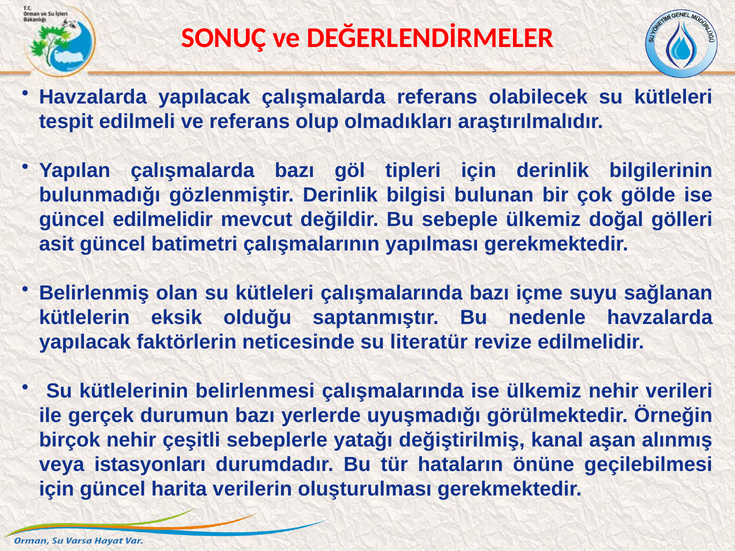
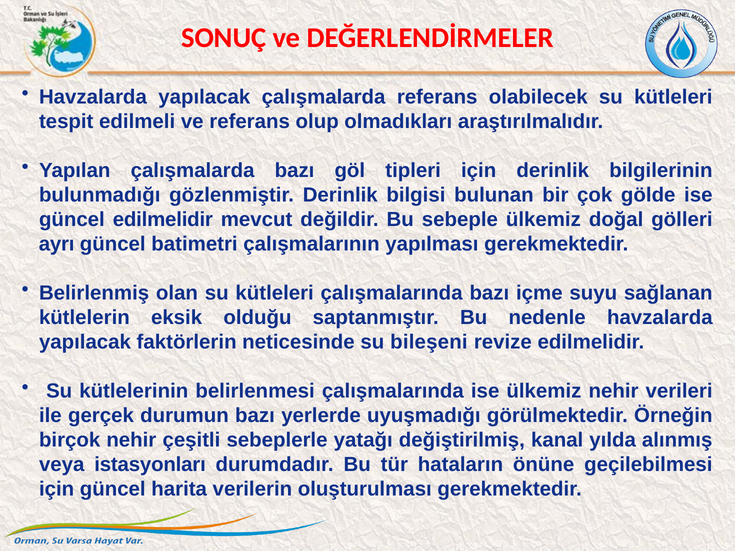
asit: asit -> ayrı (57, 244)
literatür: literatür -> bileşeni (429, 342)
aşan: aşan -> yılda (613, 440)
